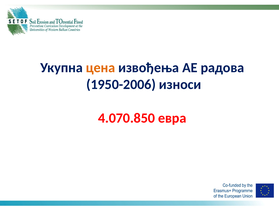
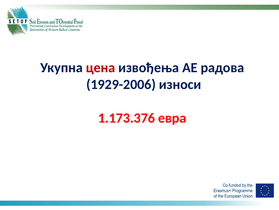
цена colour: orange -> red (101, 67)
1950-2006: 1950-2006 -> 1929-2006 (121, 84)
4.070.850: 4.070.850 -> 1.173.376 (127, 118)
